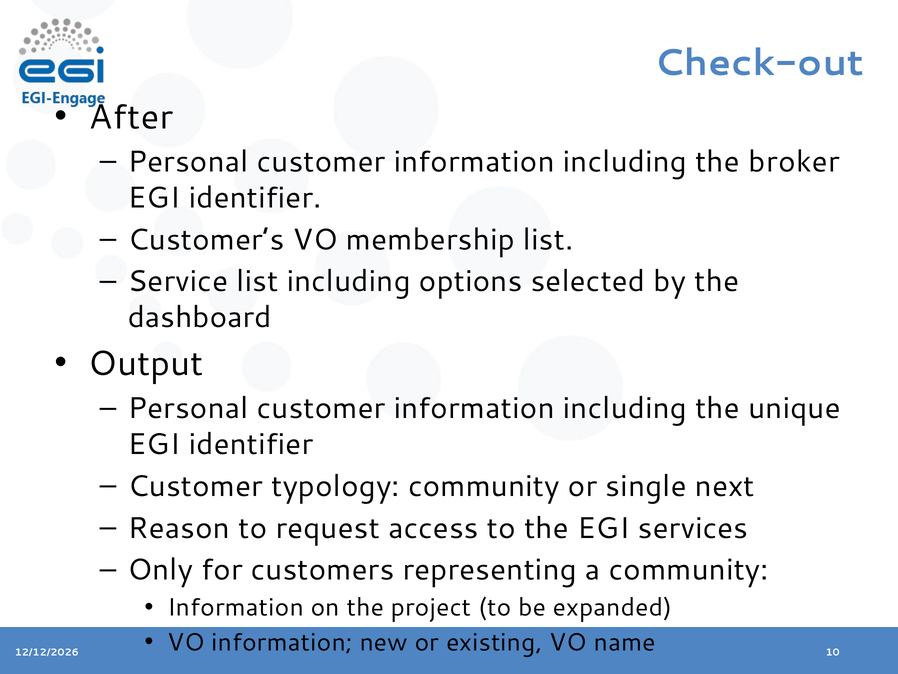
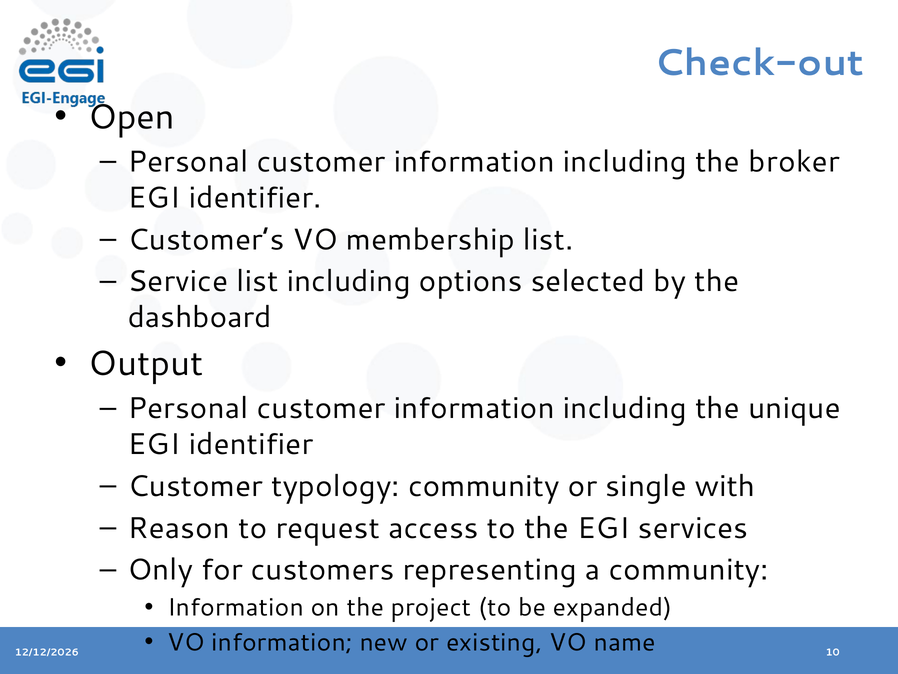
After: After -> Open (131, 117)
next: next -> with (725, 486)
